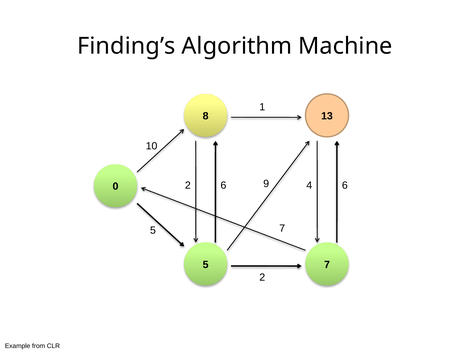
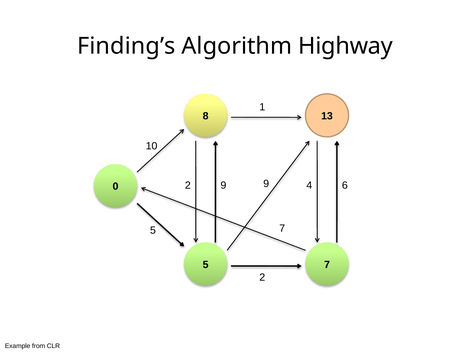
Machine: Machine -> Highway (345, 46)
2 6: 6 -> 9 (223, 186)
